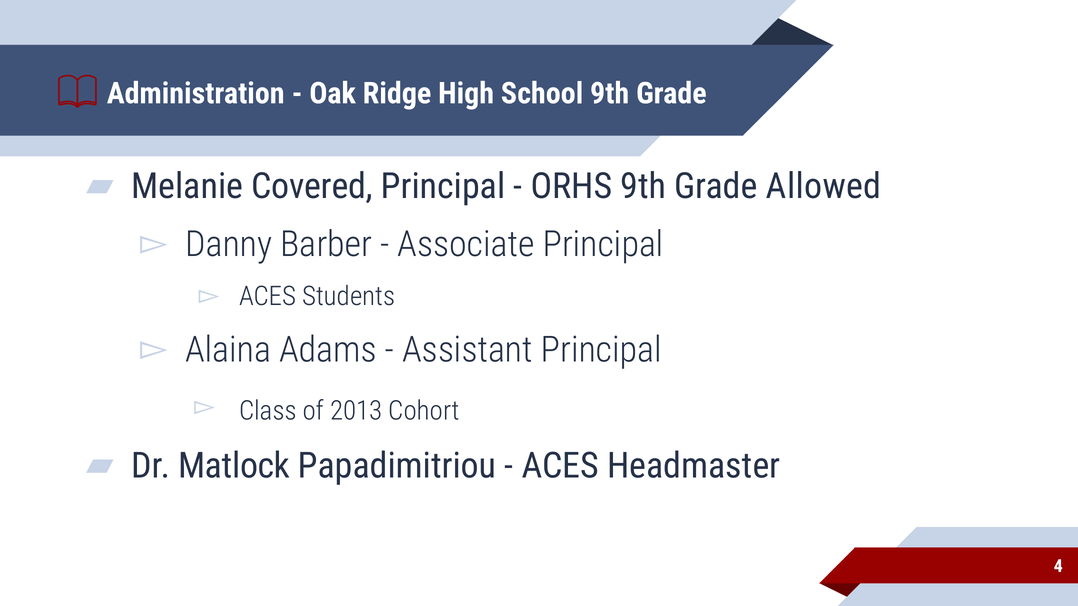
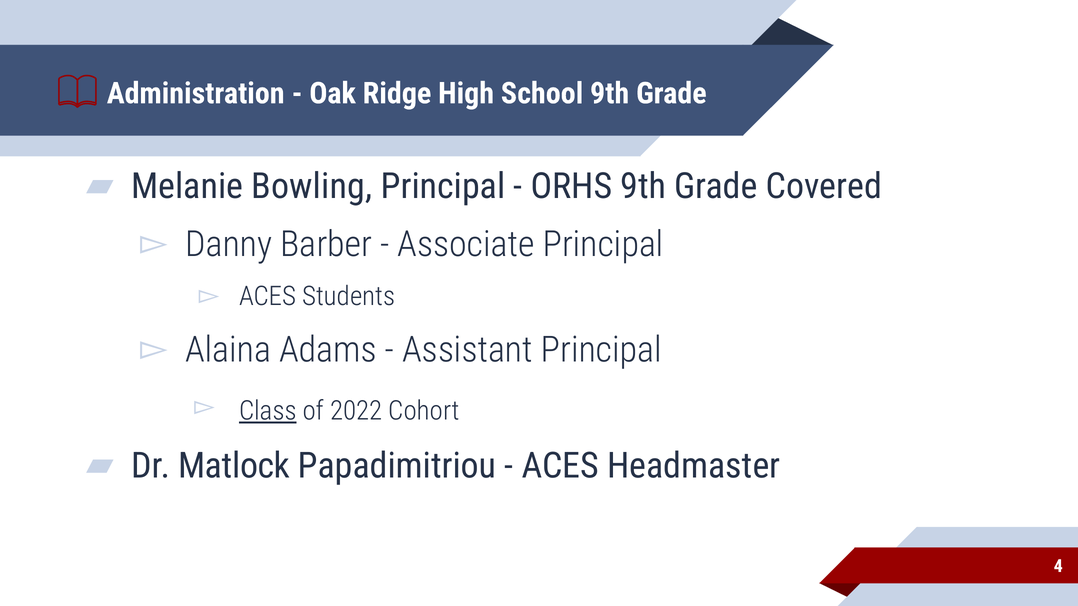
Covered: Covered -> Bowling (312, 187)
Allowed: Allowed -> Covered (824, 187)
Class underline: none -> present (268, 411)
2013: 2013 -> 2022 (356, 411)
